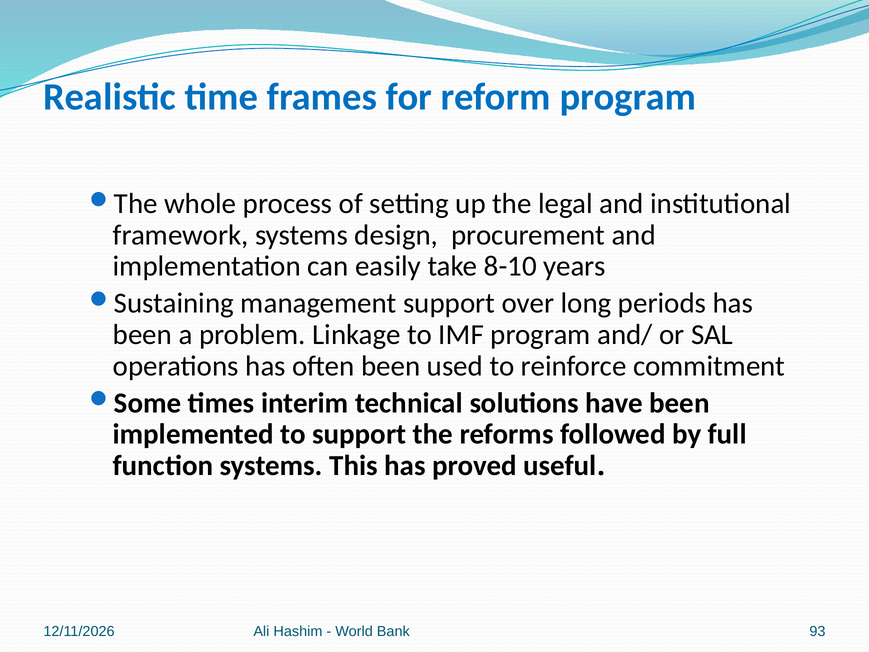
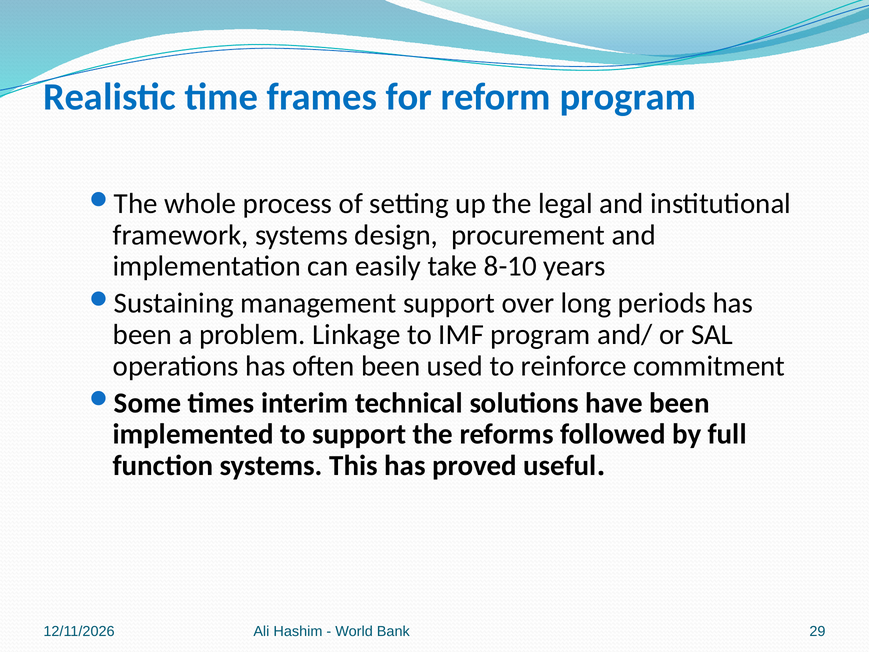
93: 93 -> 29 (817, 631)
